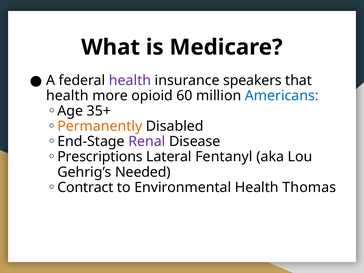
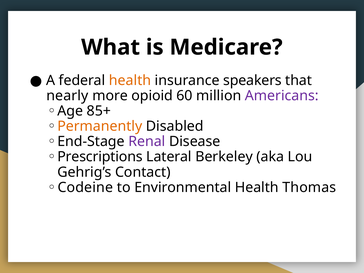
health colour: purple -> orange (130, 80)
health: health -> nearly (67, 96)
Americans colour: blue -> purple (282, 96)
35+: 35+ -> 85+ (99, 111)
Fentanyl: Fentanyl -> Berkeley (224, 157)
Needed: Needed -> Contact (143, 172)
Contract: Contract -> Codeine (85, 187)
